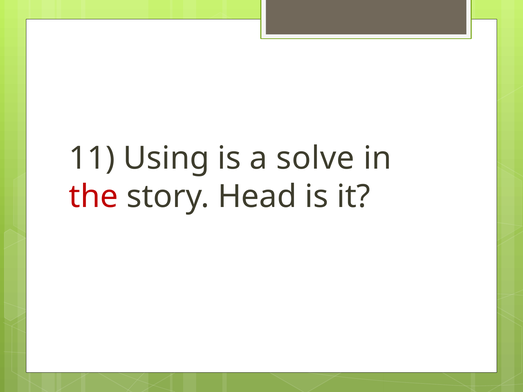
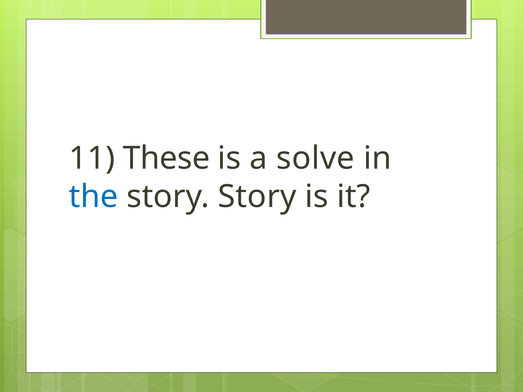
Using: Using -> These (166, 158)
the colour: red -> blue (93, 197)
story Head: Head -> Story (257, 197)
